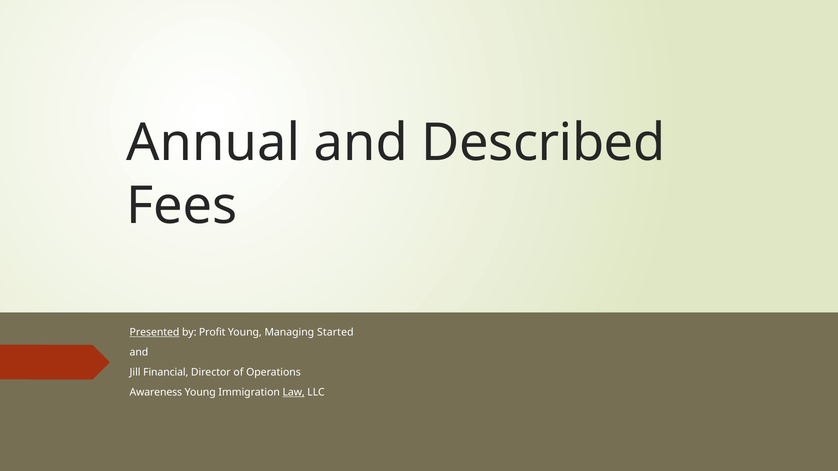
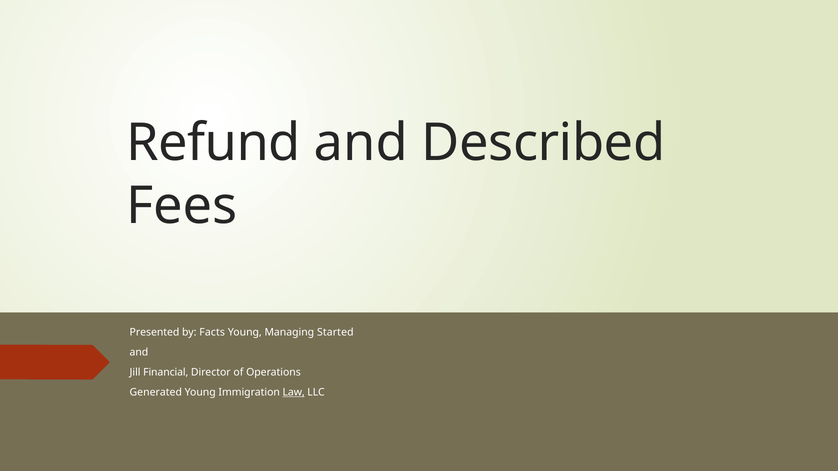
Annual: Annual -> Refund (213, 143)
Presented underline: present -> none (155, 332)
Profit: Profit -> Facts (212, 332)
Awareness: Awareness -> Generated (156, 393)
